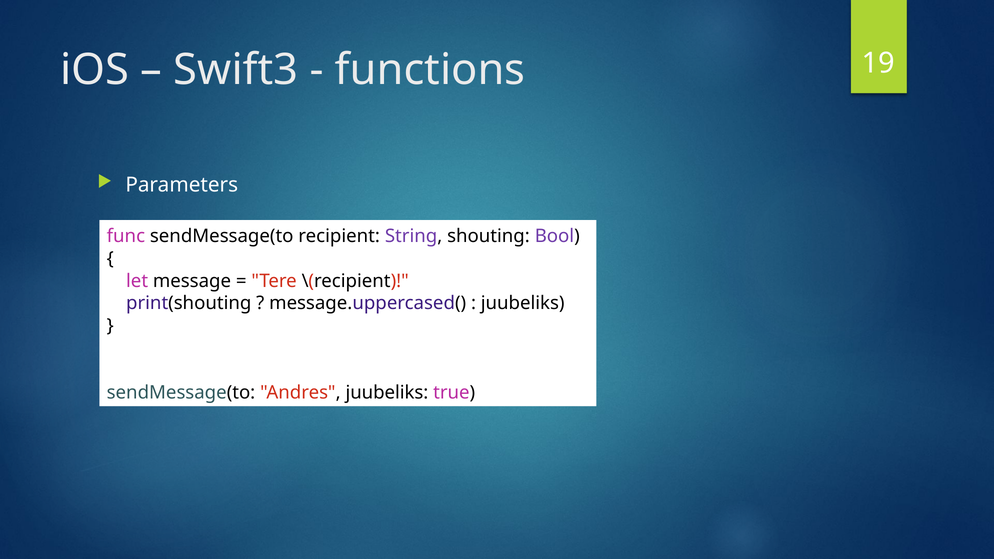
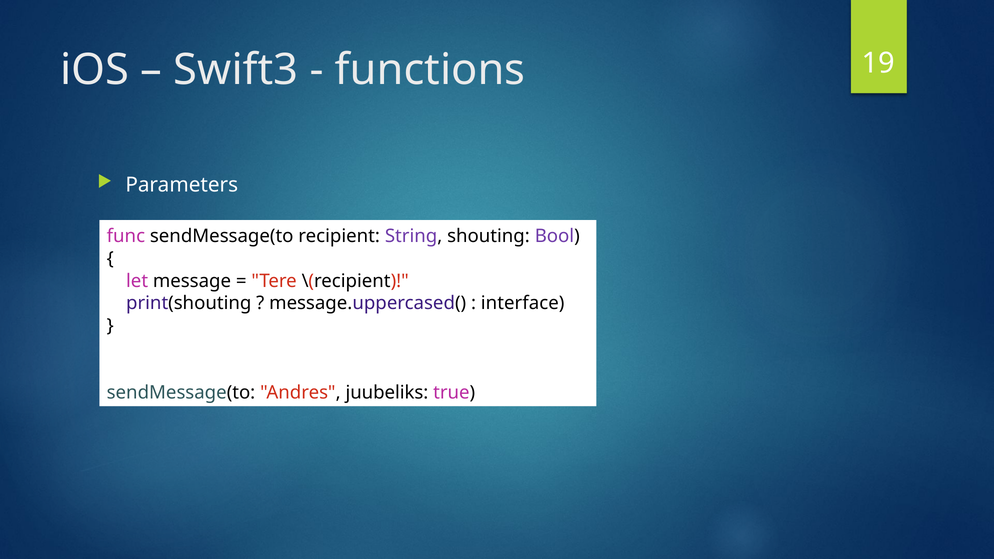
juubeliks: juubeliks -> interface (523, 303)
